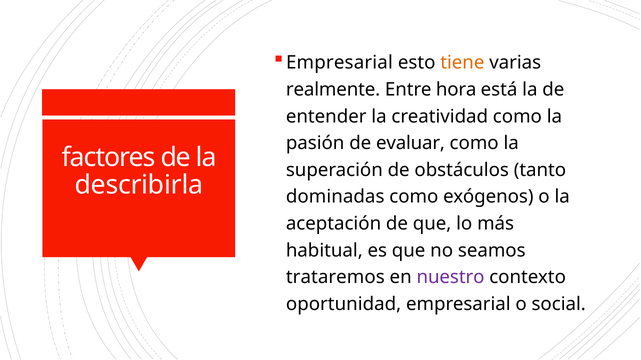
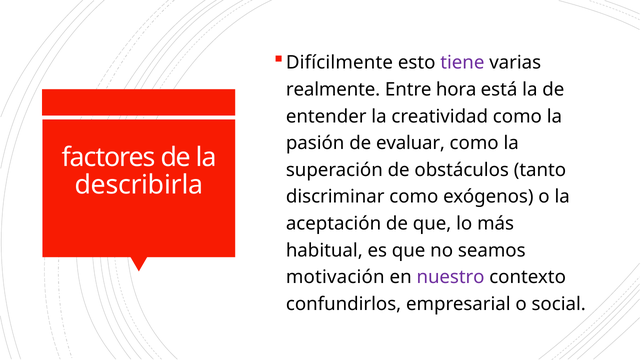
Empresarial: Empresarial -> Difícilmente (339, 63)
tiene colour: orange -> purple (462, 63)
dominadas: dominadas -> discriminar (335, 197)
trataremos: trataremos -> motivación (335, 278)
oportunidad: oportunidad -> confundirlos (344, 305)
